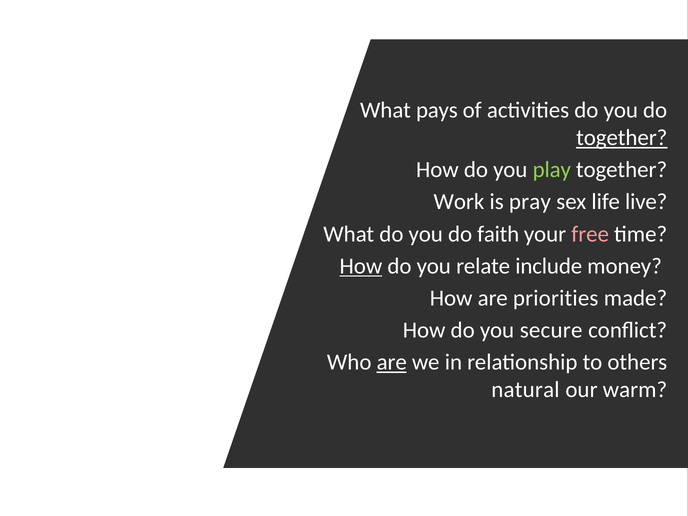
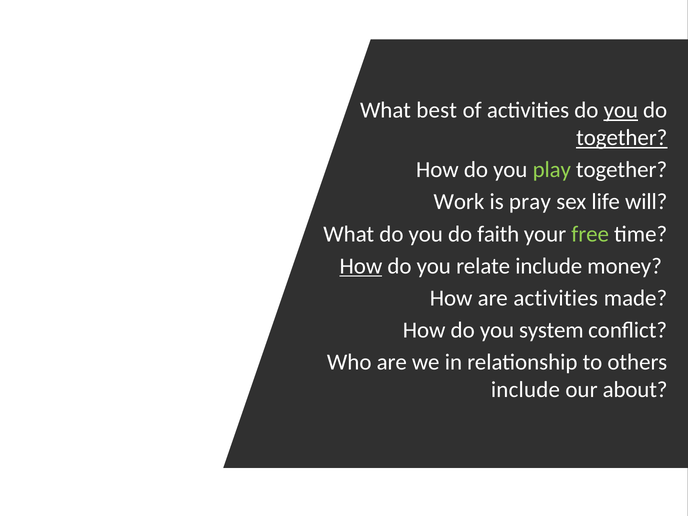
pays: pays -> best (437, 110)
you underline: none -> present (621, 110)
live: live -> will (646, 202)
free colour: pink -> light green (590, 234)
are priorities: priorities -> activities (556, 298)
secure: secure -> system (551, 330)
are underline: present -> none (392, 362)
natural: natural -> include (525, 390)
warm: warm -> about (635, 390)
